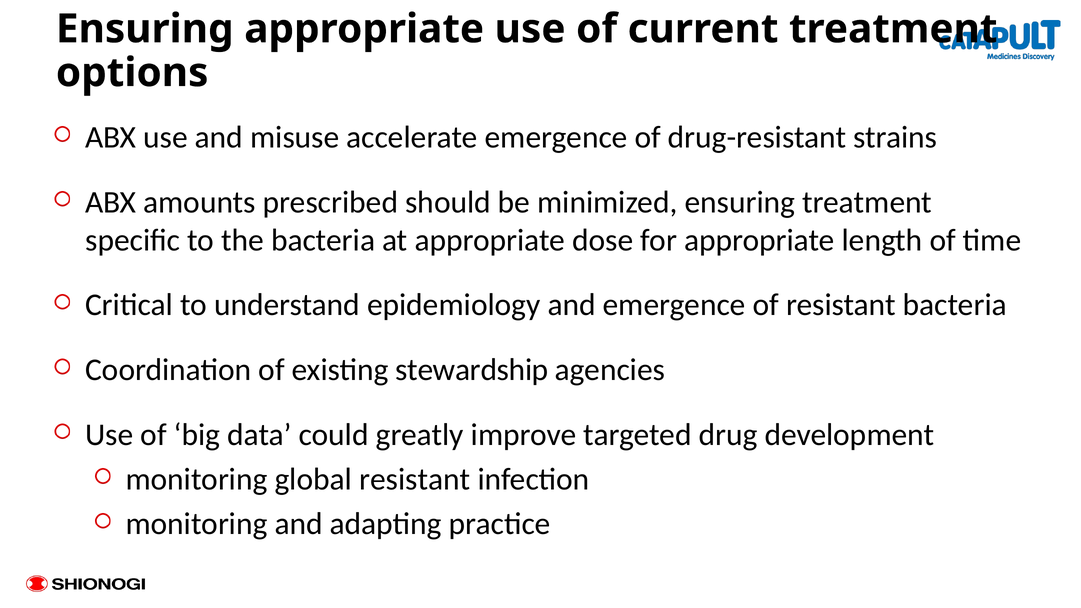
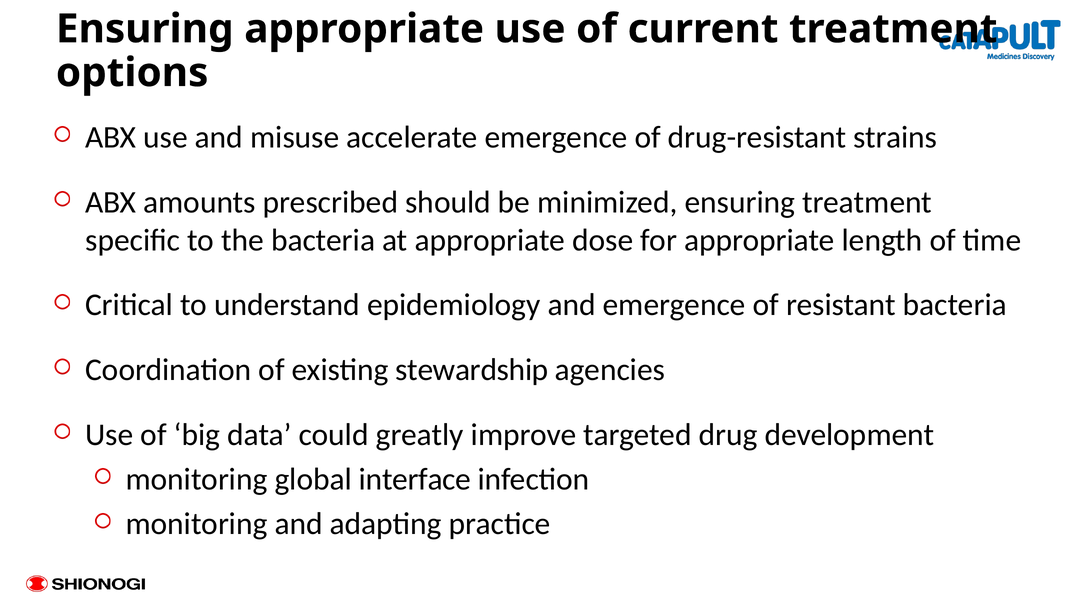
global resistant: resistant -> interface (415, 479)
